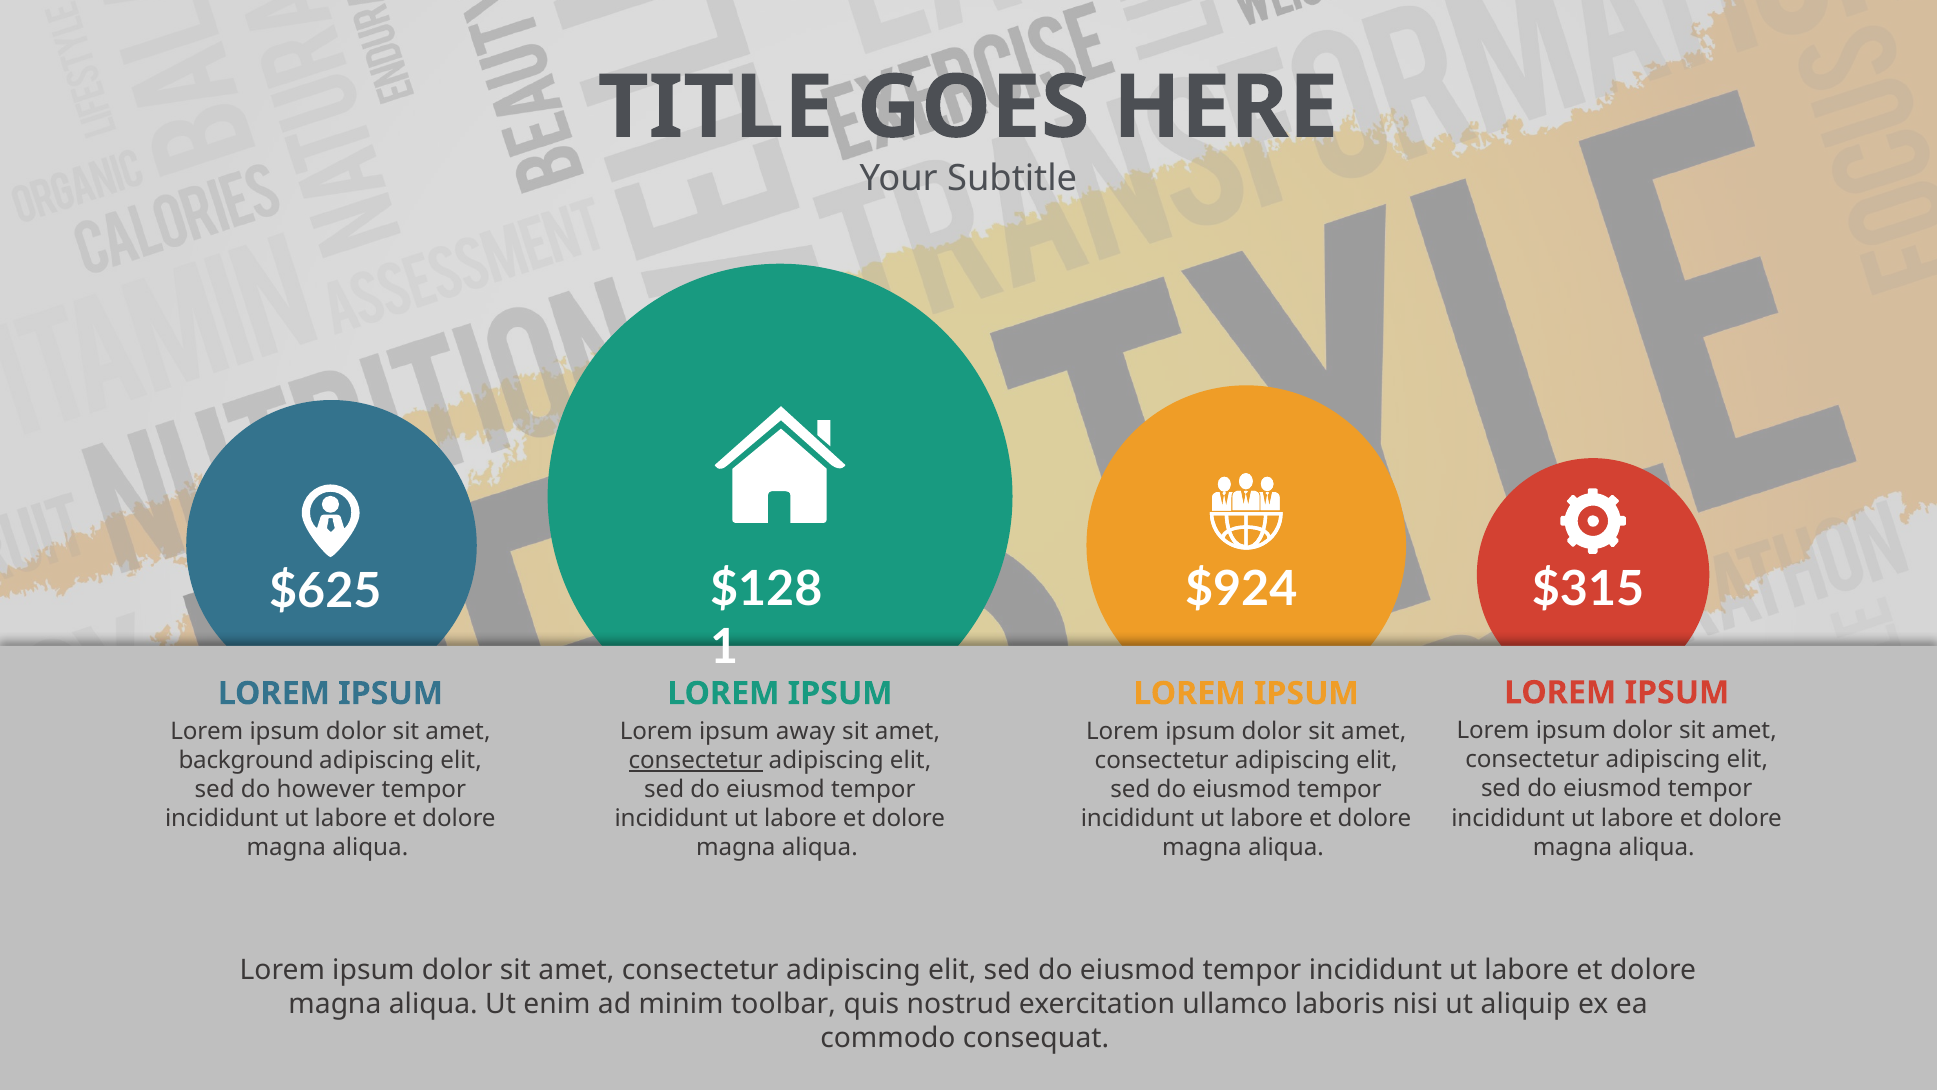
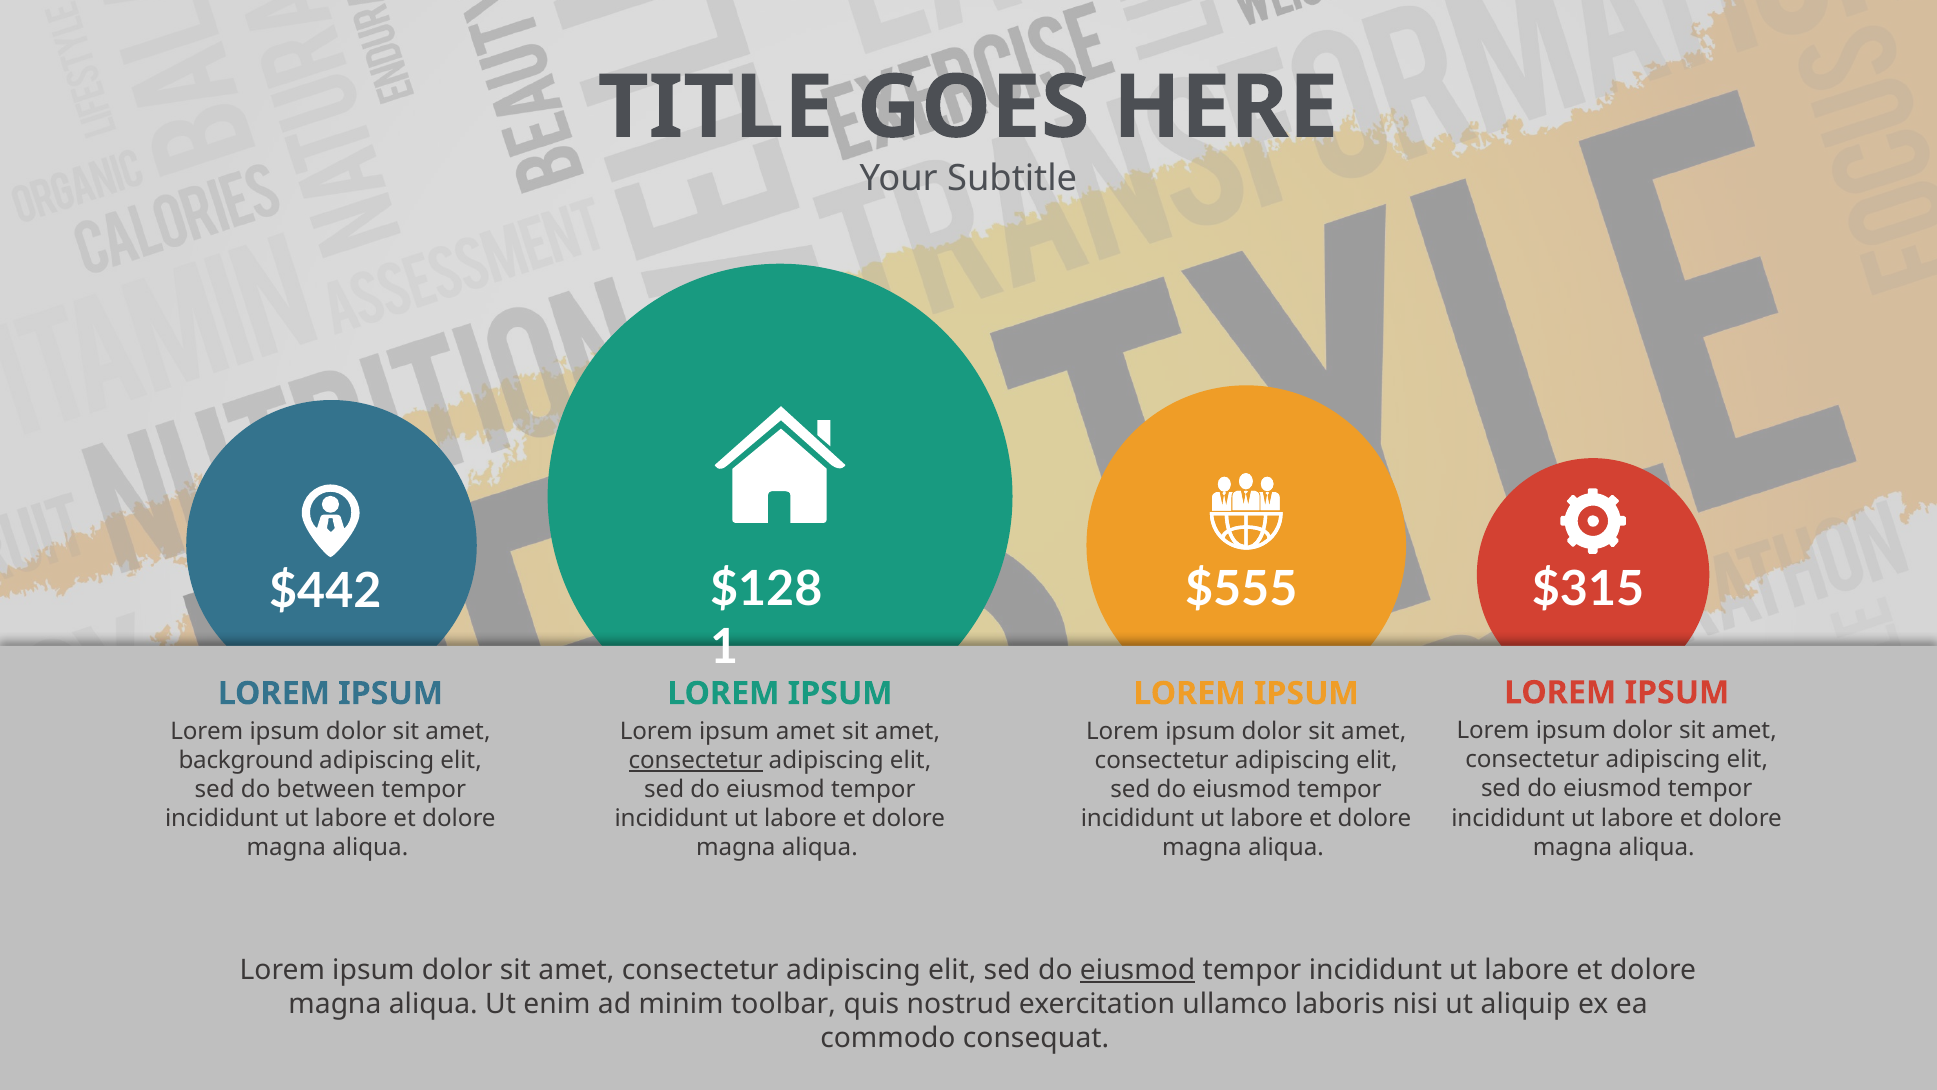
$924: $924 -> $555 (1241, 589)
$625: $625 -> $442 (325, 591)
ipsum away: away -> amet (806, 731)
however: however -> between (326, 789)
eiusmod underline: none -> present (1138, 970)
